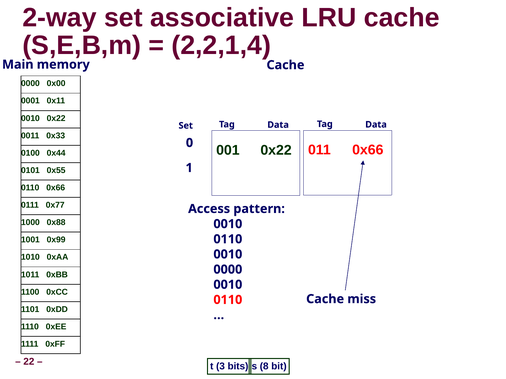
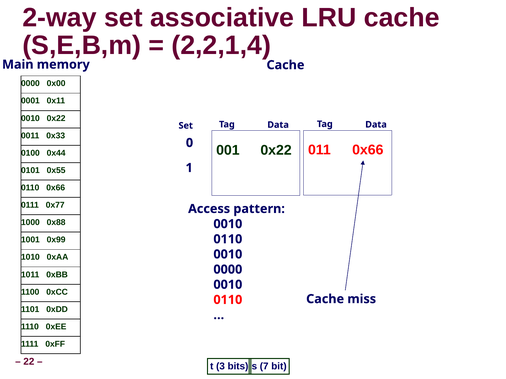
8: 8 -> 7 (264, 367)
